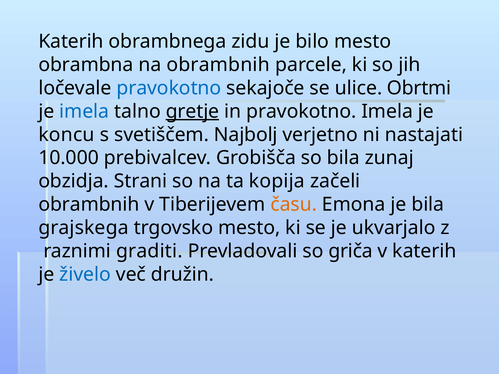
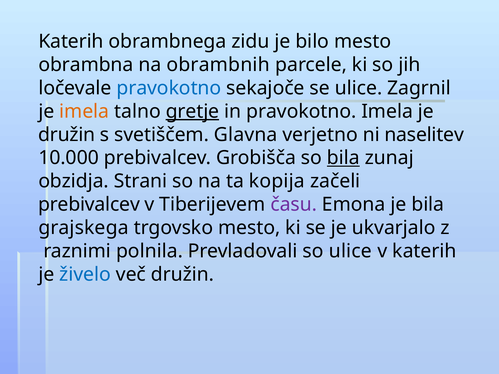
Obrtmi: Obrtmi -> Zagrnil (419, 88)
imela colour: blue -> orange (84, 111)
koncu: koncu -> družin (67, 135)
Najbolj: Najbolj -> Glavna (246, 135)
nastajati: nastajati -> naselitev (424, 135)
bila underline: none -> present (343, 158)
obrambnih: obrambnih -> prebivalcev (89, 205)
času colour: orange -> purple (294, 205)
graditi: graditi -> polnila (149, 251)
so griča: griča -> ulice (350, 251)
